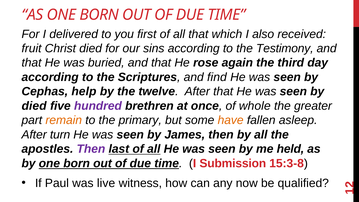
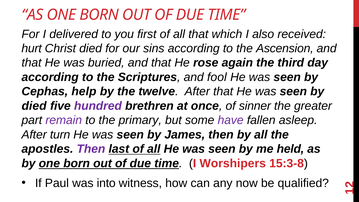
fruit: fruit -> hurt (32, 48)
Testimony: Testimony -> Ascension (285, 48)
find: find -> fool (217, 77)
whole: whole -> sinner (255, 106)
remain colour: orange -> purple (64, 120)
have colour: orange -> purple (231, 120)
Submission: Submission -> Worshipers (233, 163)
live: live -> into (106, 183)
